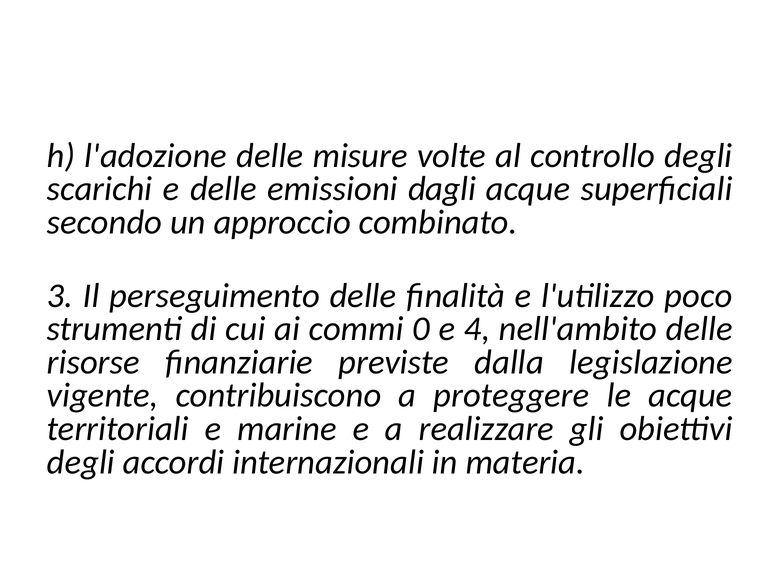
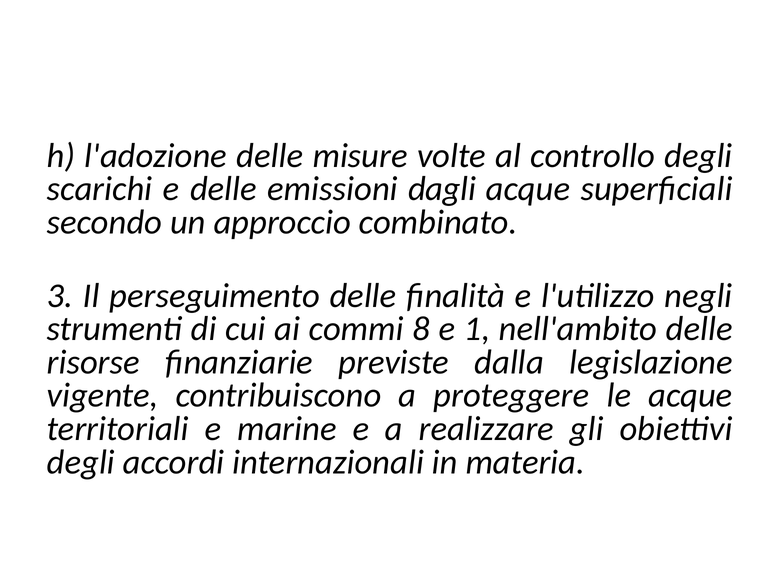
poco: poco -> negli (698, 296)
0: 0 -> 8 (421, 329)
4: 4 -> 1 (477, 329)
